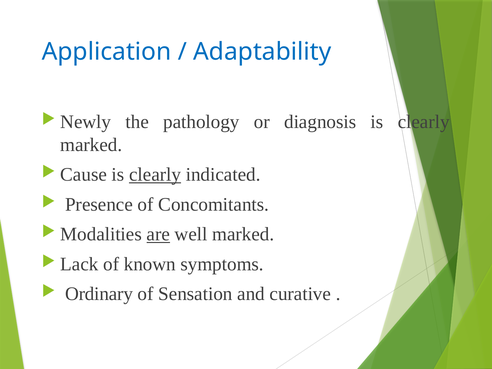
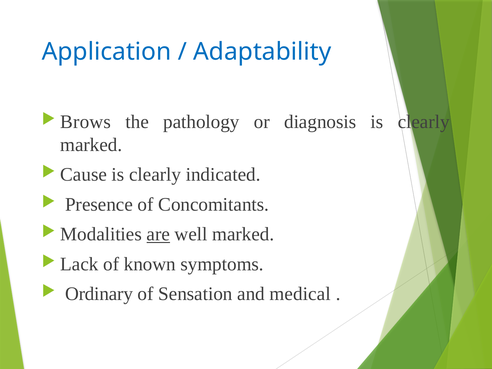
Newly: Newly -> Brows (86, 122)
clearly underline: present -> none (155, 175)
curative: curative -> medical (300, 294)
